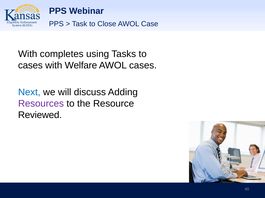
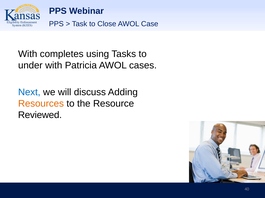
cases: cases -> under (30, 66)
Welfare: Welfare -> Patricia (81, 66)
Resources colour: purple -> orange (41, 104)
